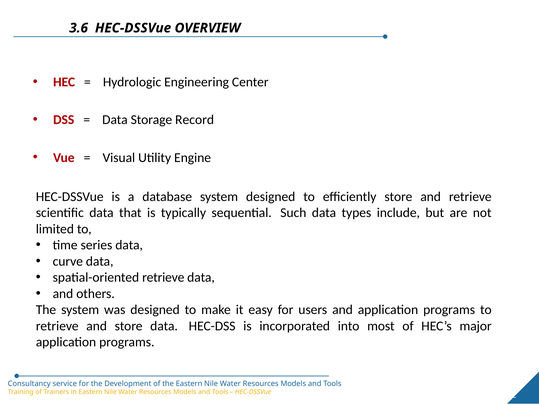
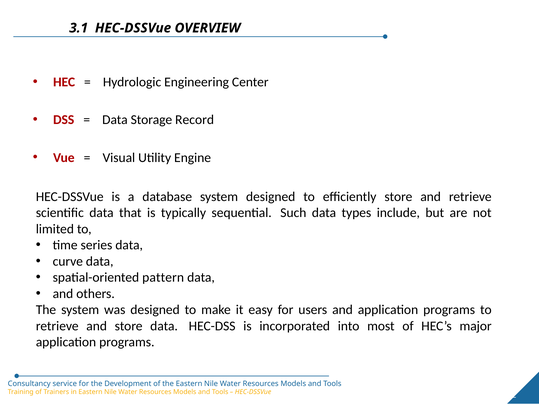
3.6: 3.6 -> 3.1 (79, 28)
spatial-oriented retrieve: retrieve -> pattern (163, 278)
